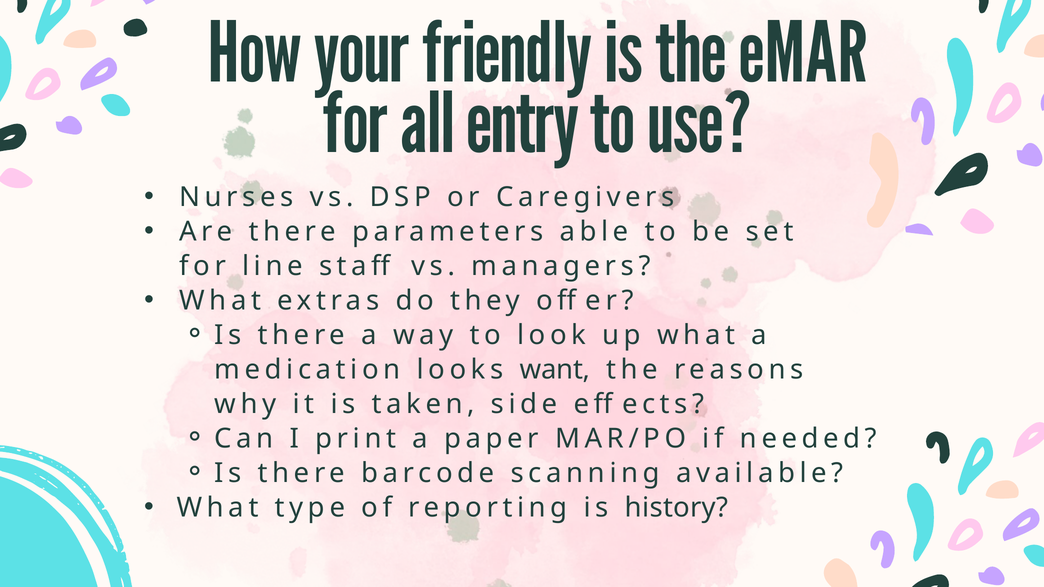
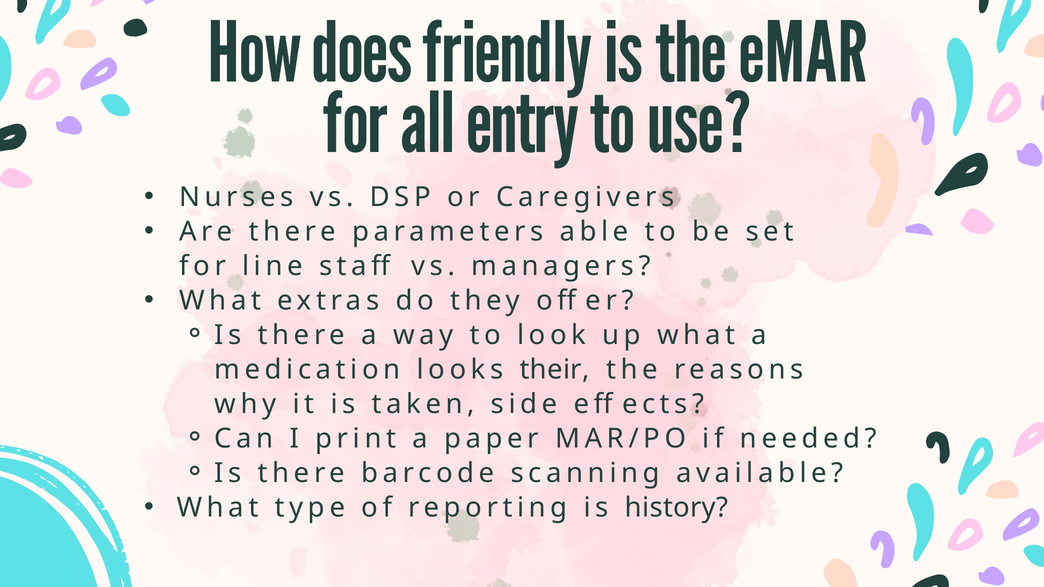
your: your -> does (362, 54)
want: want -> their (555, 370)
